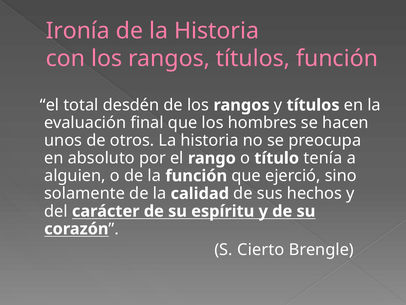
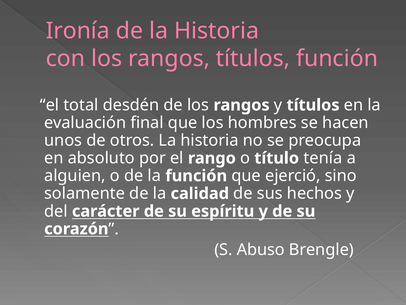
Cierto: Cierto -> Abuso (261, 249)
